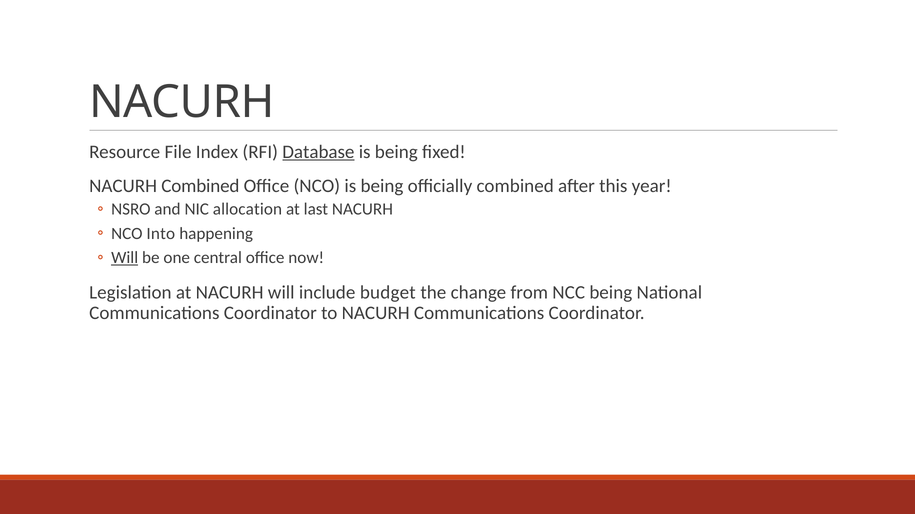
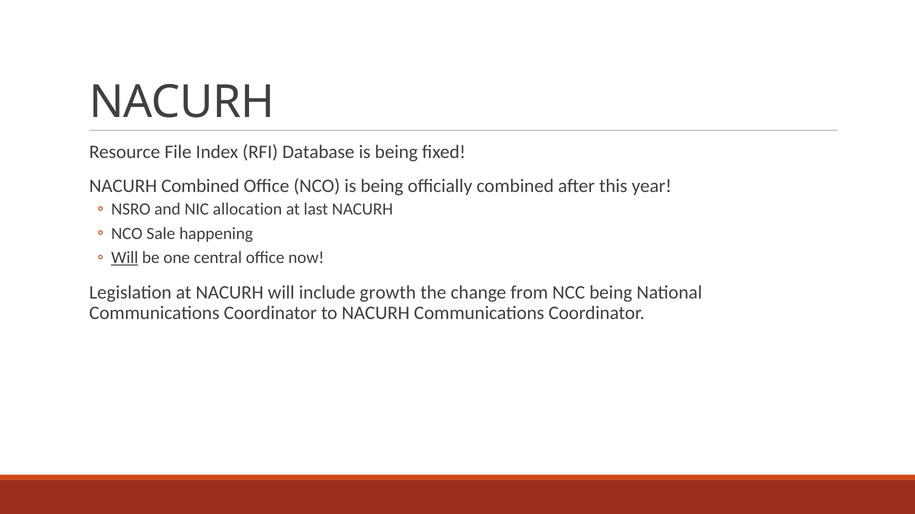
Database underline: present -> none (318, 152)
Into: Into -> Sale (161, 234)
budget: budget -> growth (388, 293)
